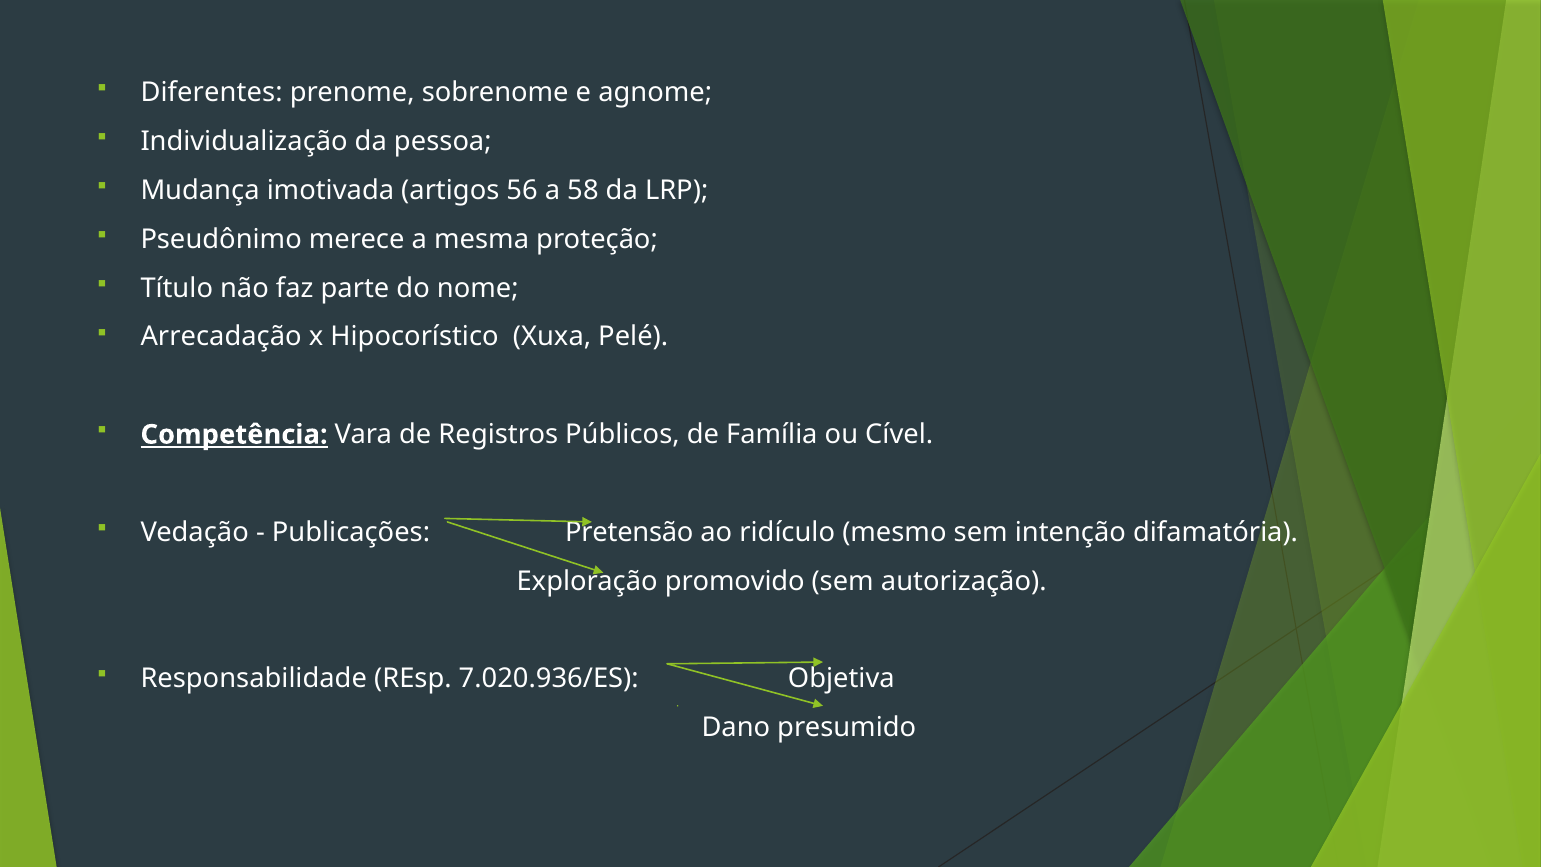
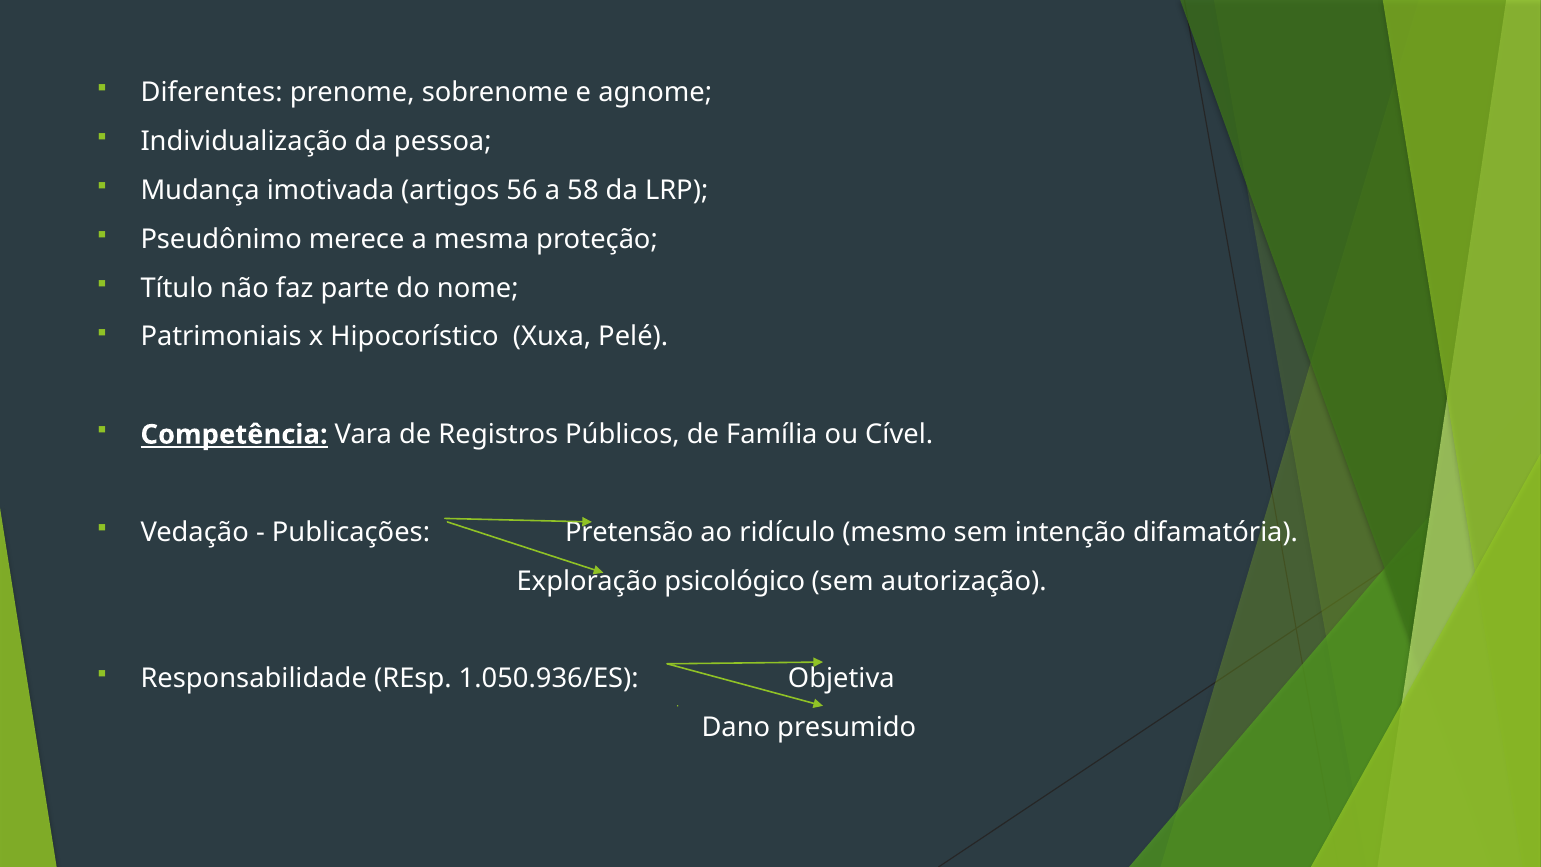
Arrecadação: Arrecadação -> Patrimoniais (221, 337)
promovido: promovido -> psicológico (735, 581)
7.020.936/ES: 7.020.936/ES -> 1.050.936/ES (549, 679)
